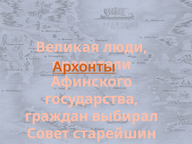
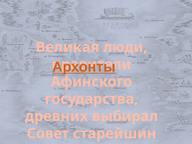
граждан: граждан -> древних (56, 116)
